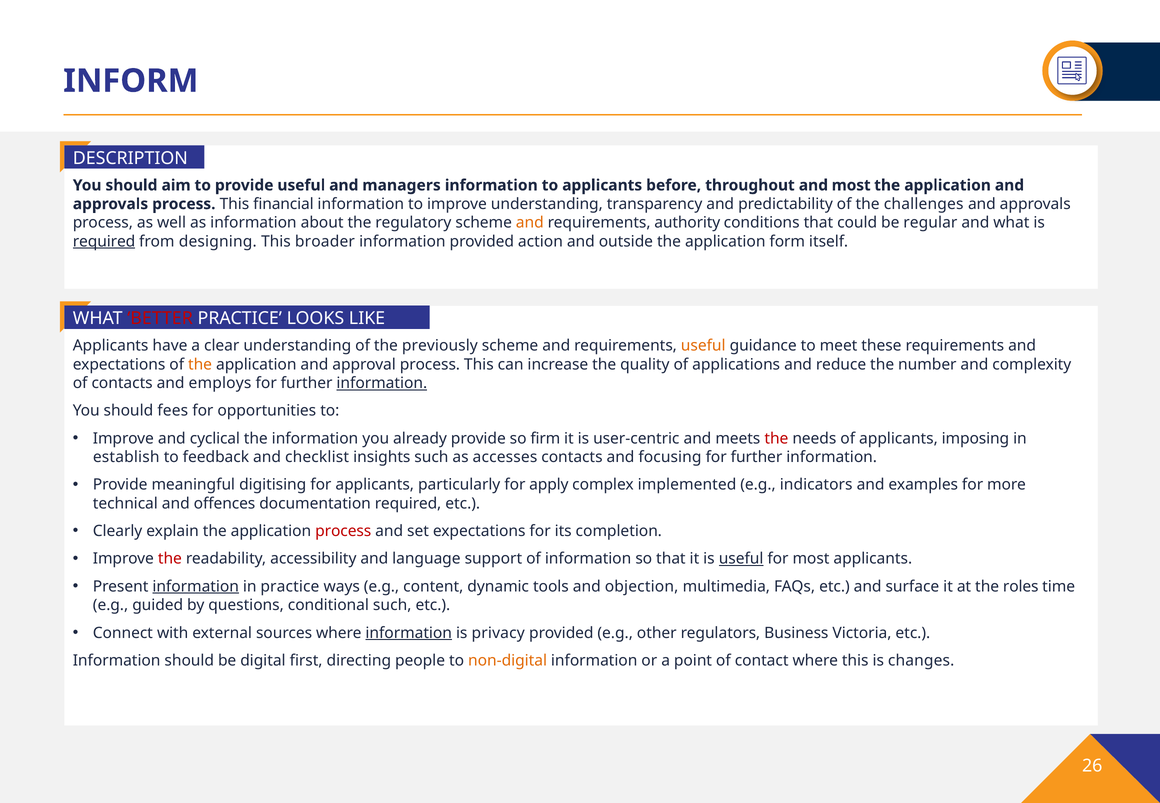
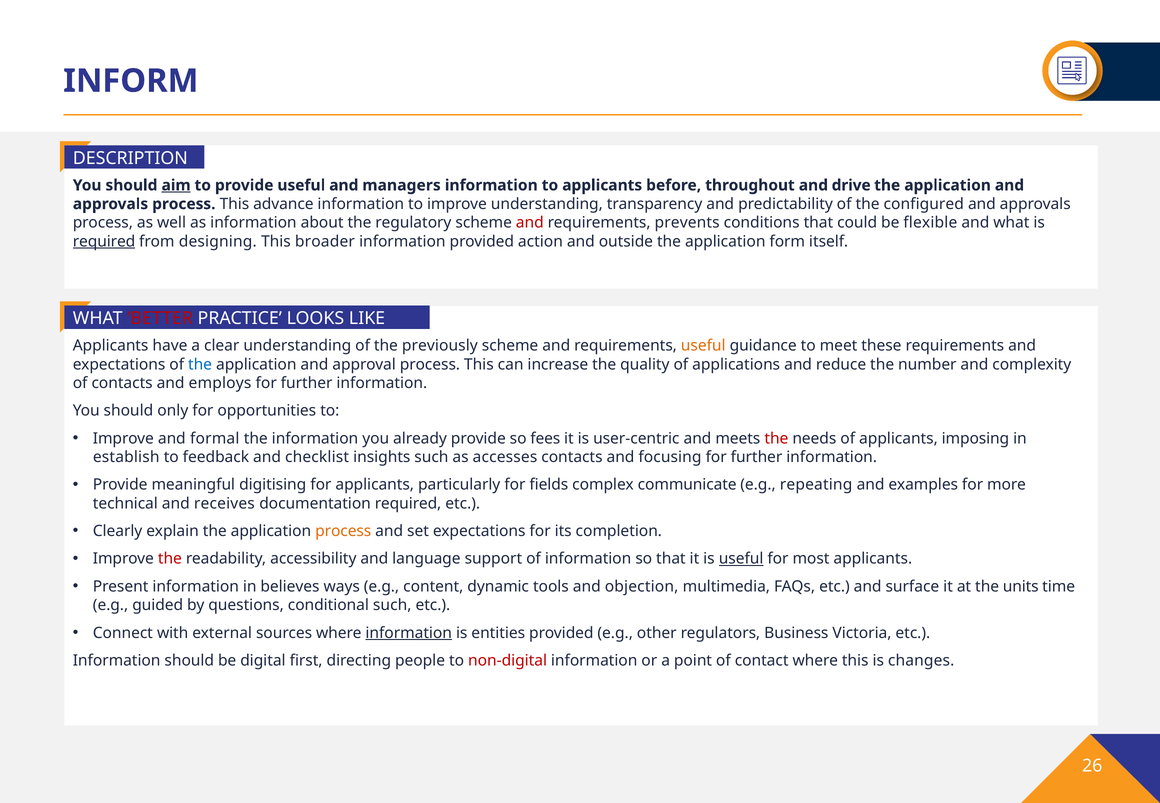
aim underline: none -> present (176, 185)
and most: most -> drive (851, 185)
financial: financial -> advance (283, 204)
challenges: challenges -> configured (924, 204)
and colour: orange -> red (530, 223)
authority: authority -> prevents (687, 223)
regular: regular -> flexible (930, 223)
the colour: orange -> blue (200, 364)
information underline: present -> none (382, 383)
fees: fees -> only (173, 411)
cyclical: cyclical -> formal (215, 438)
firm: firm -> fees (545, 438)
apply: apply -> fields (549, 485)
implemented: implemented -> communicate (687, 485)
indicators: indicators -> repeating (816, 485)
offences: offences -> receives (224, 504)
process colour: red -> orange (343, 531)
information underline: present -> none (196, 587)
in practice: practice -> believes (290, 587)
roles: roles -> units (1021, 587)
privacy: privacy -> entities (498, 633)
non-digital colour: orange -> red (508, 661)
